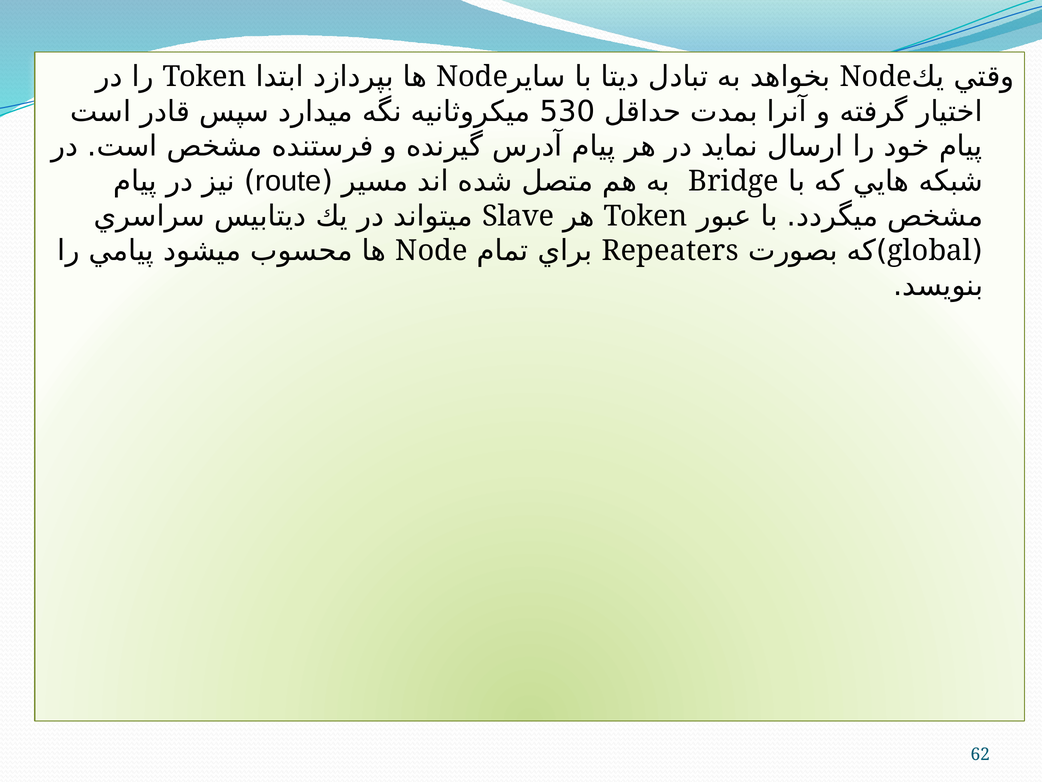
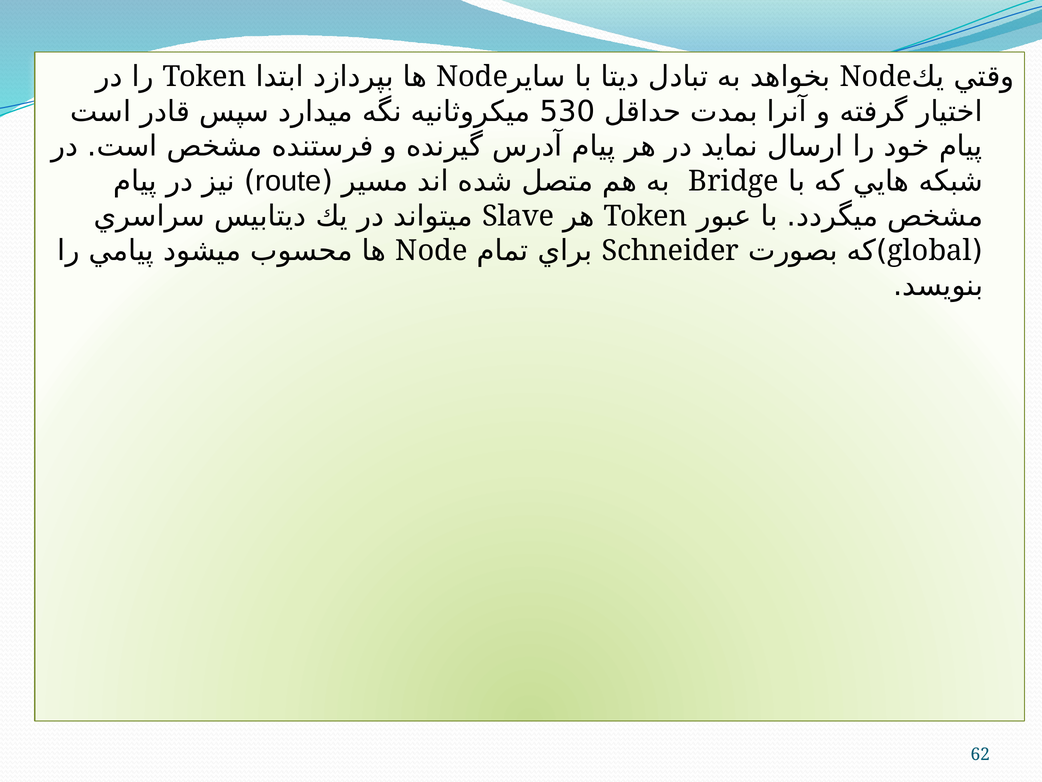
Repeaters: Repeaters -> Schneider (670, 251)
